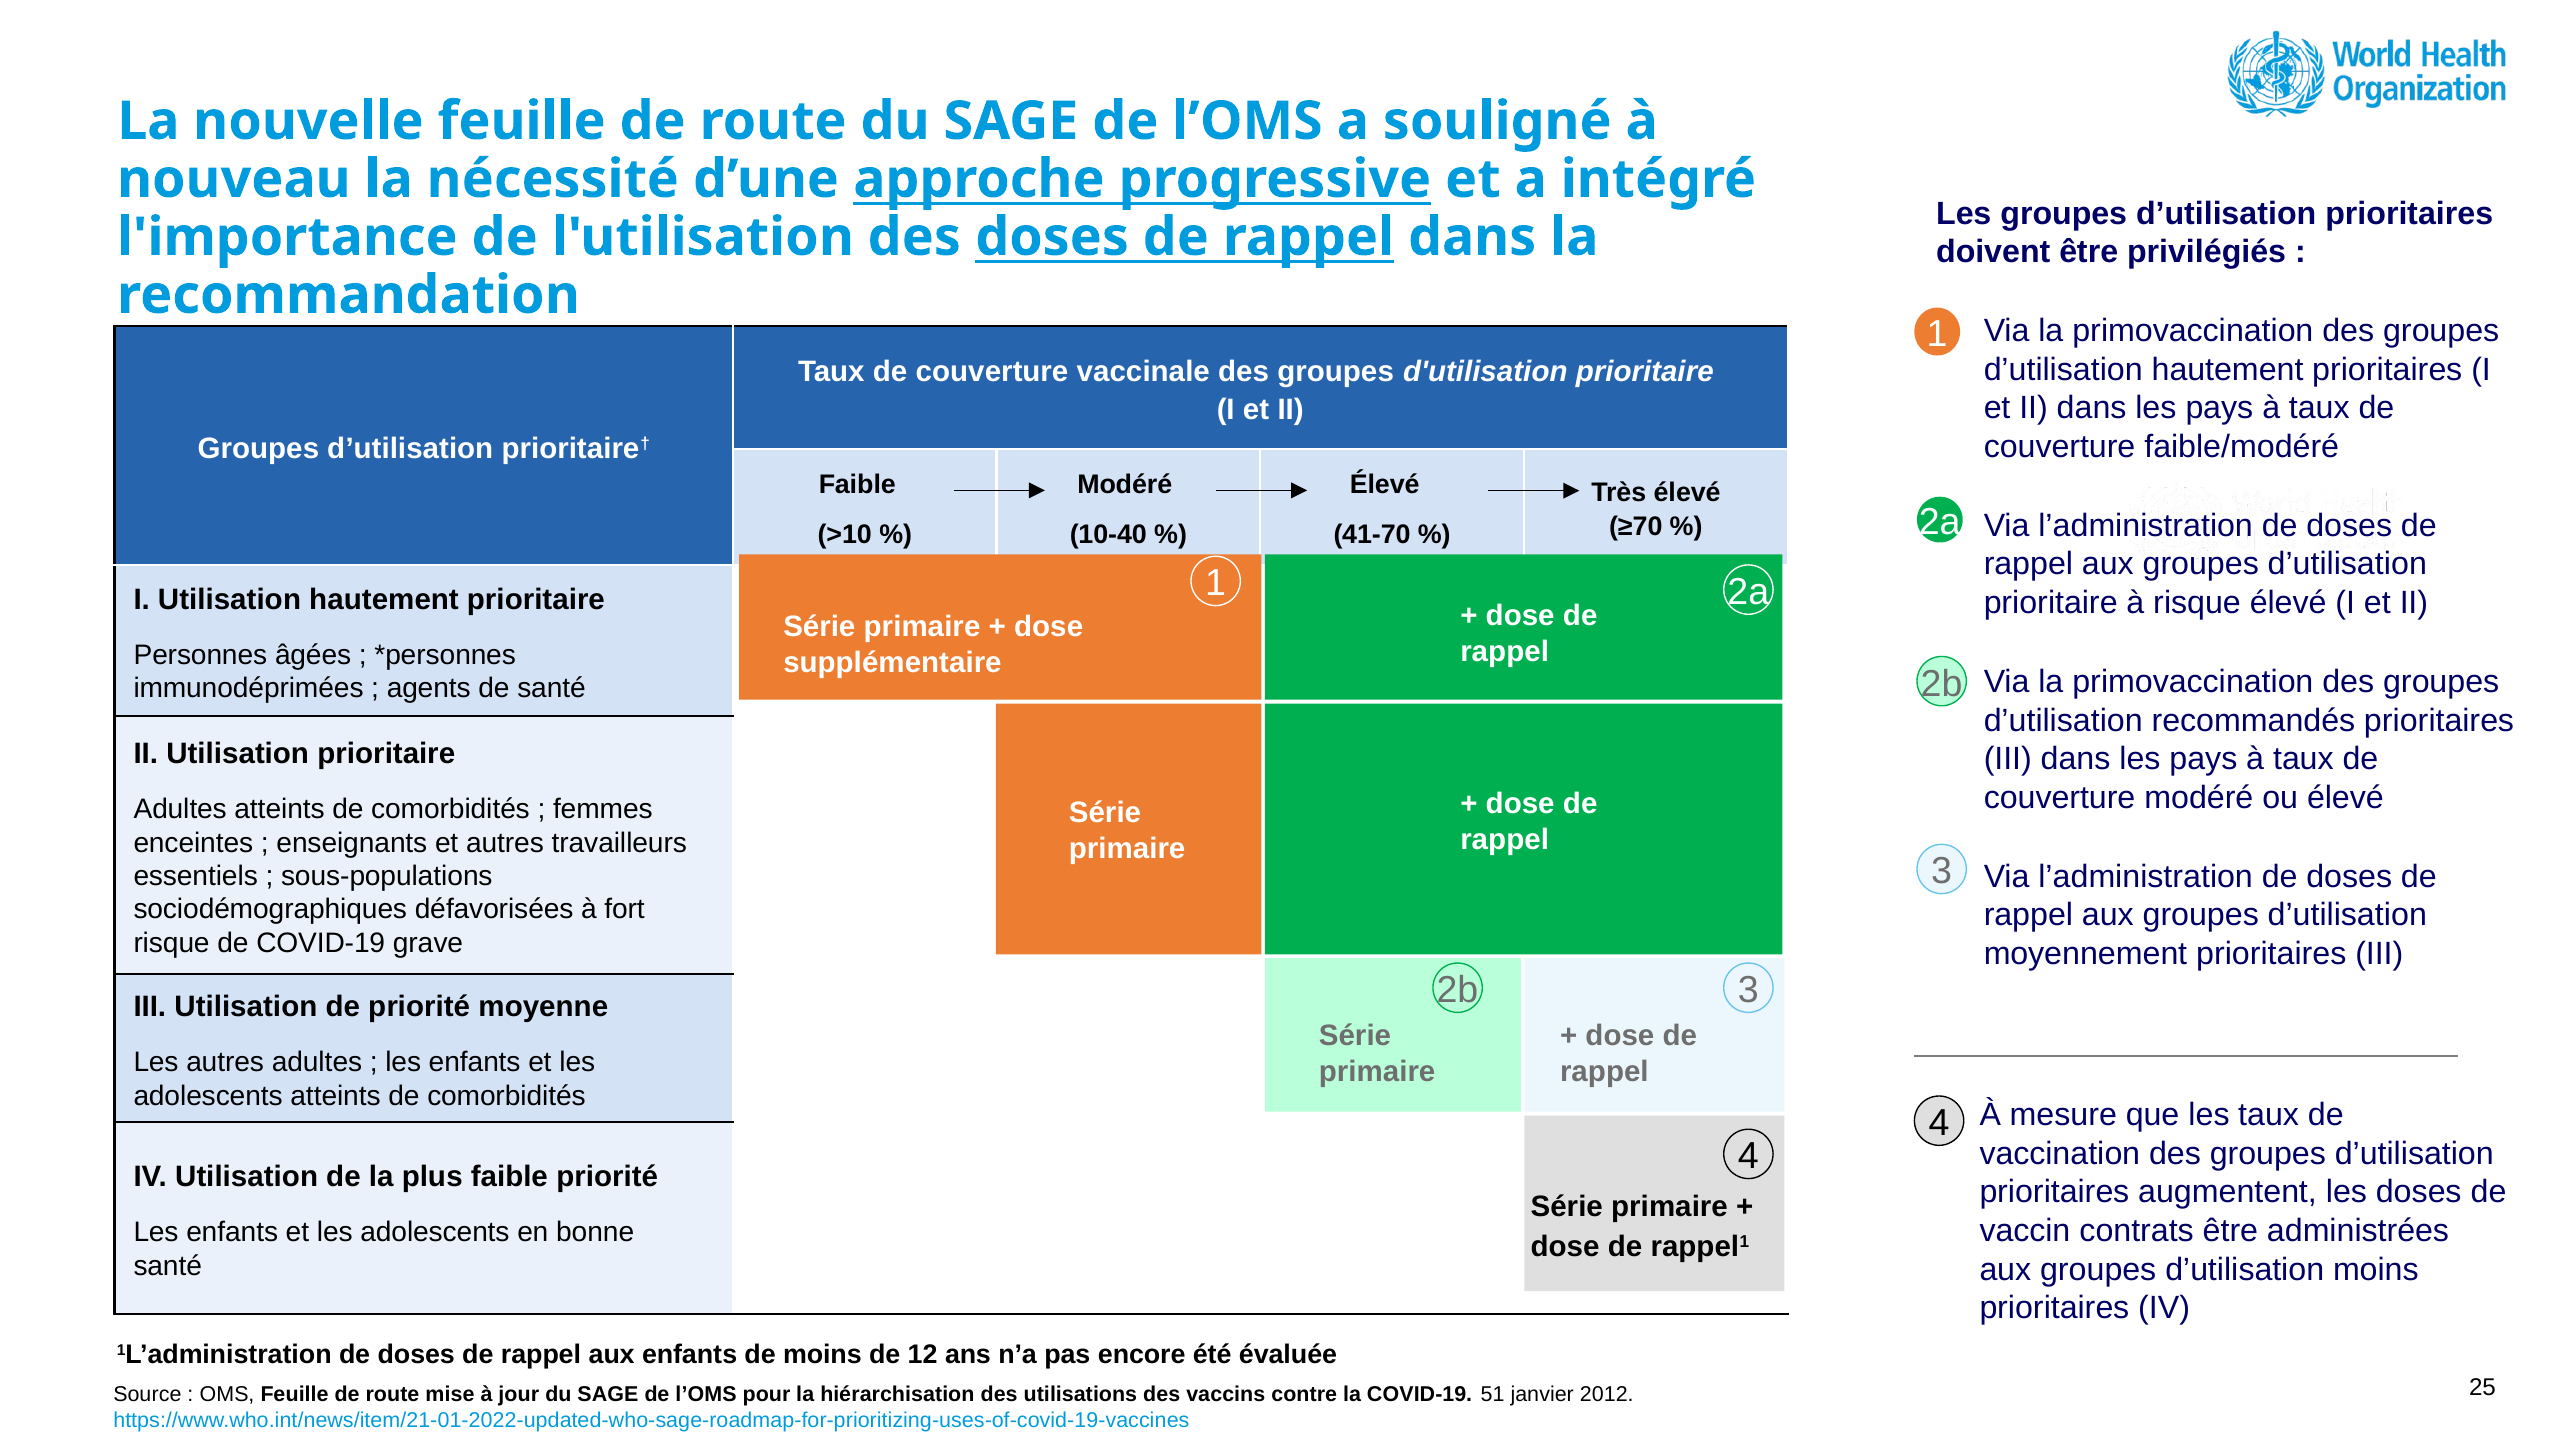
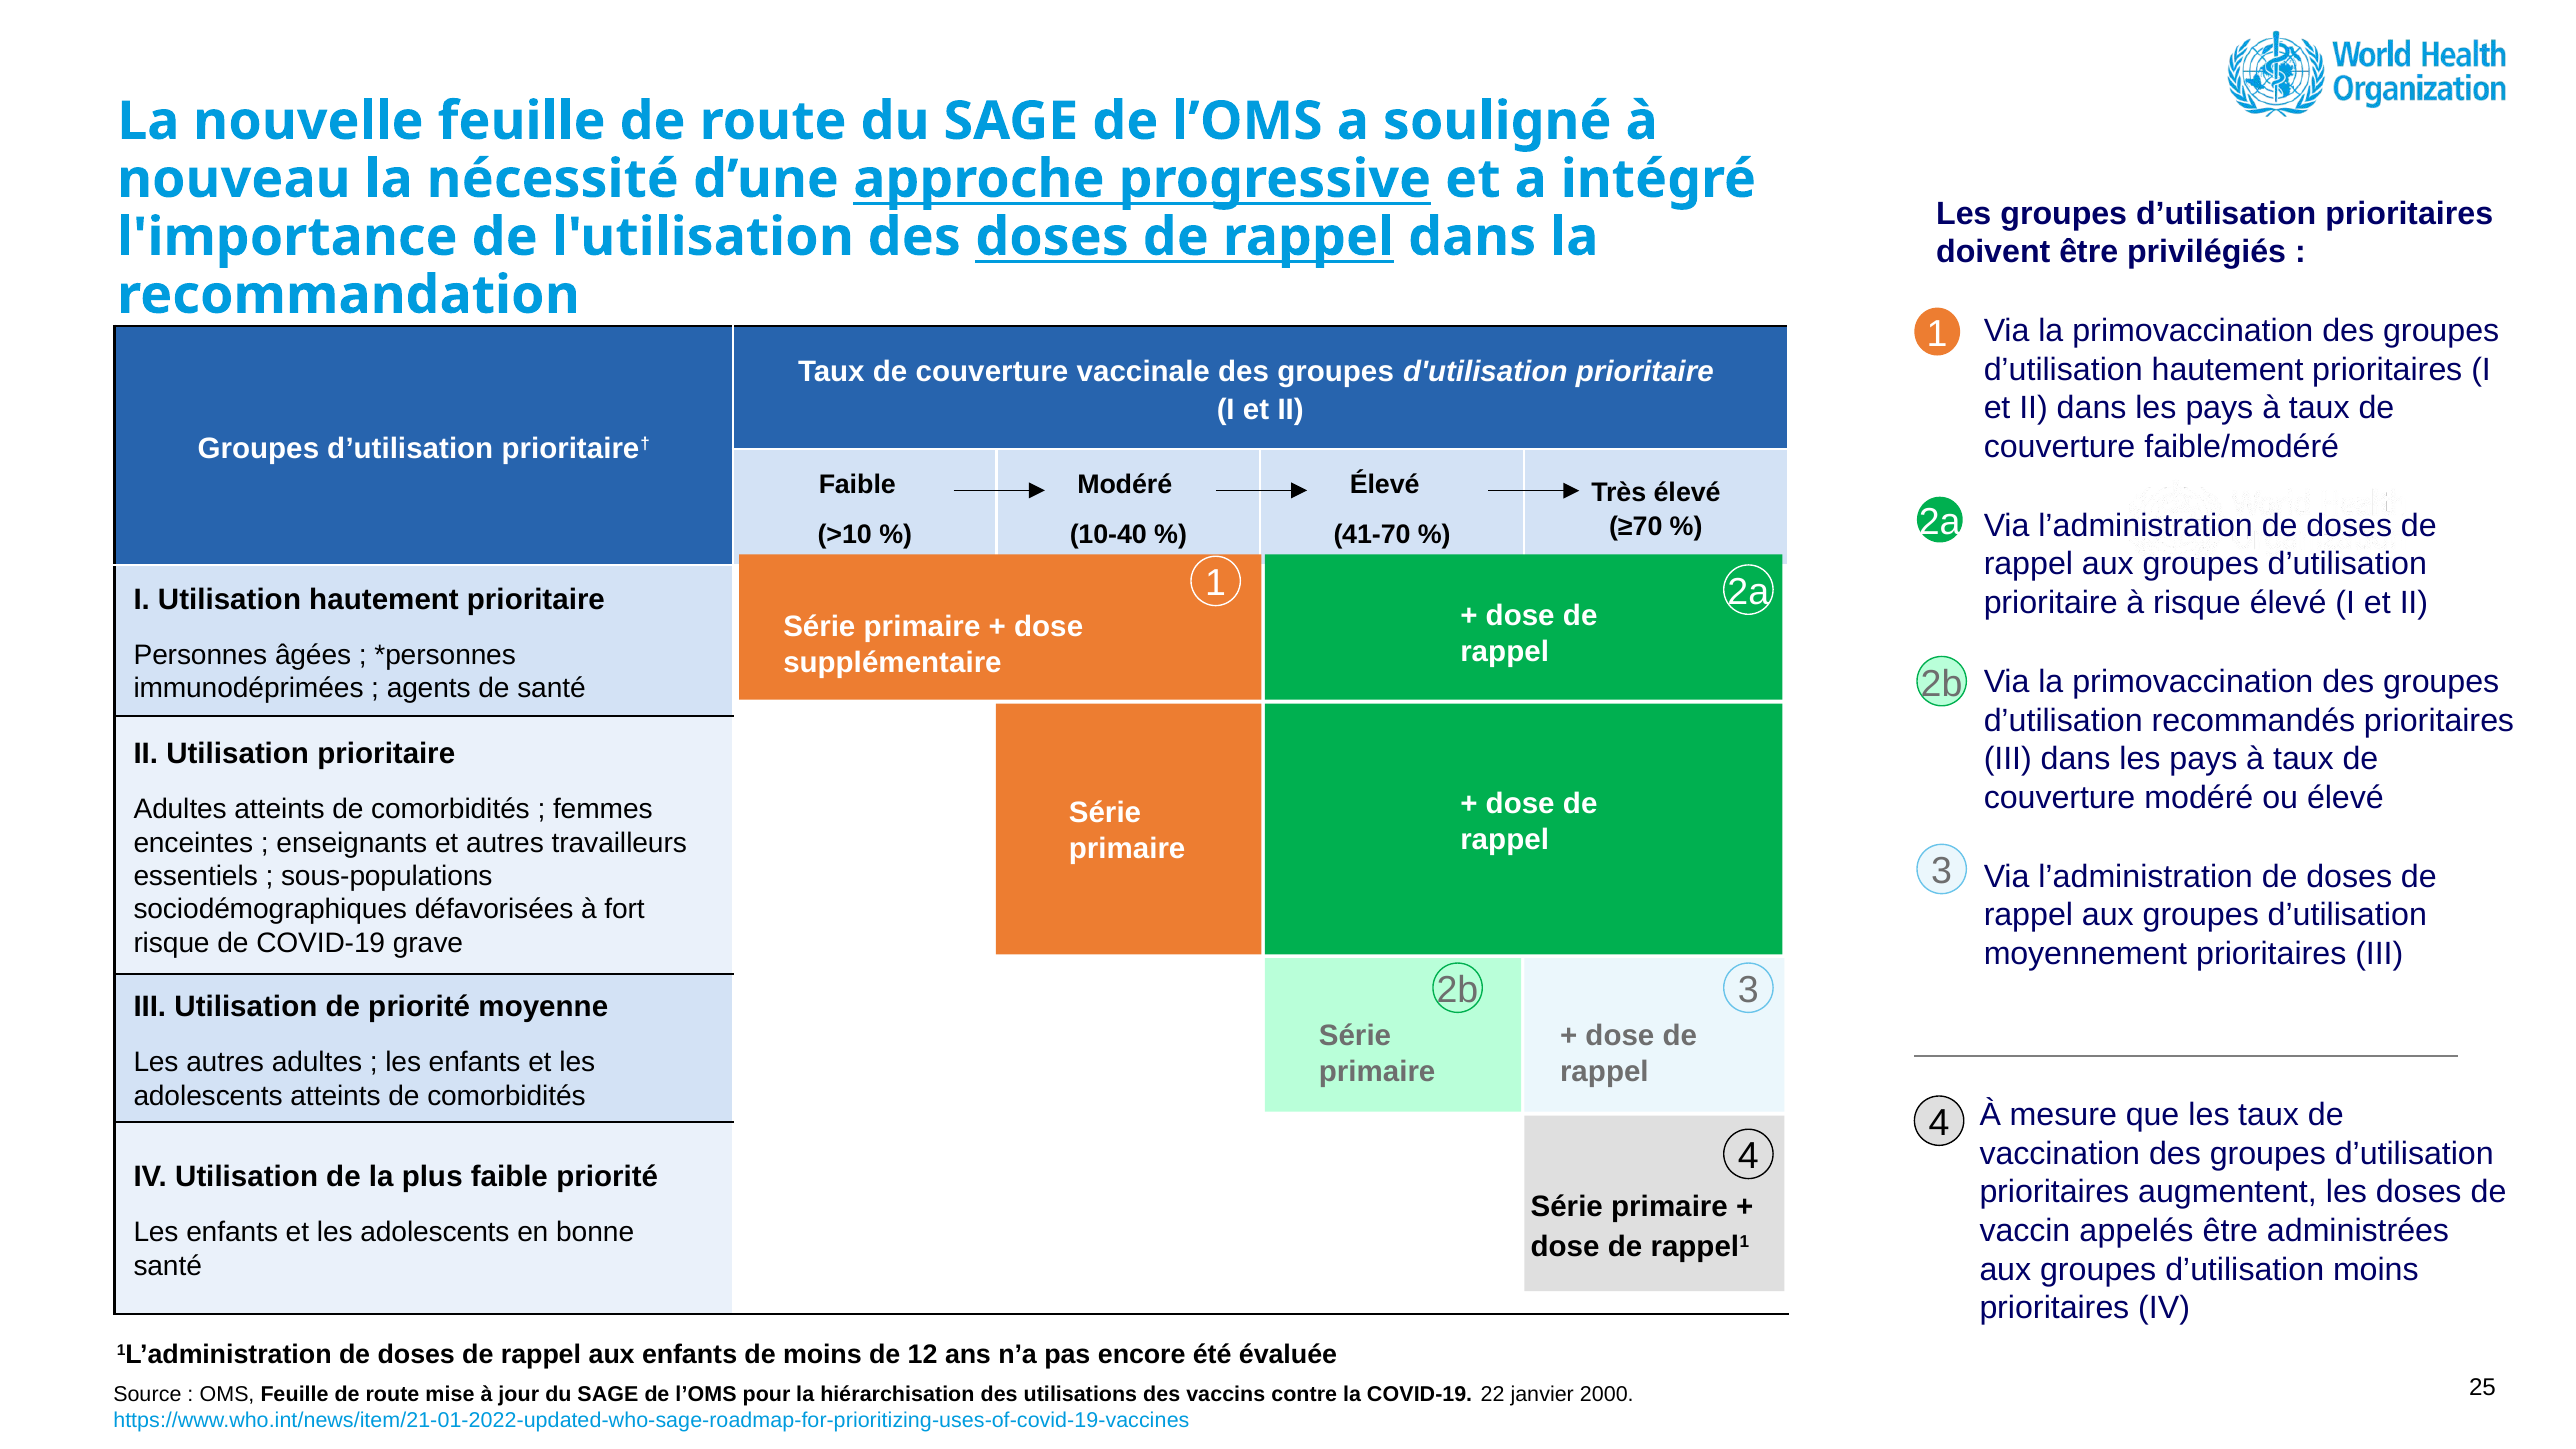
contrats: contrats -> appelés (2137, 1231)
51: 51 -> 22 (1493, 1394)
2012: 2012 -> 2000 (1607, 1394)
